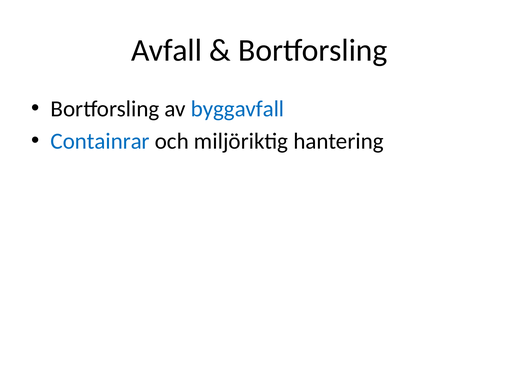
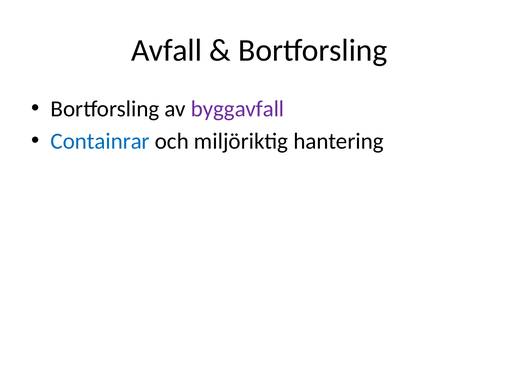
byggavfall colour: blue -> purple (238, 109)
